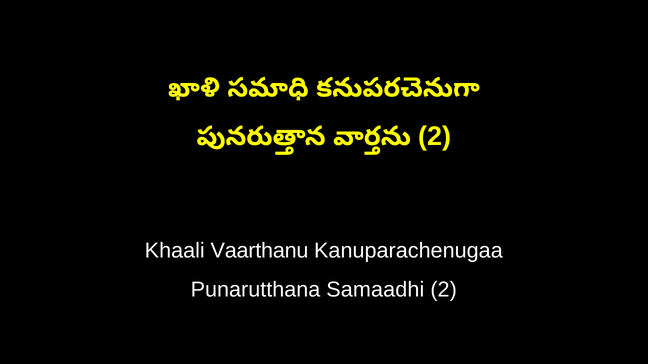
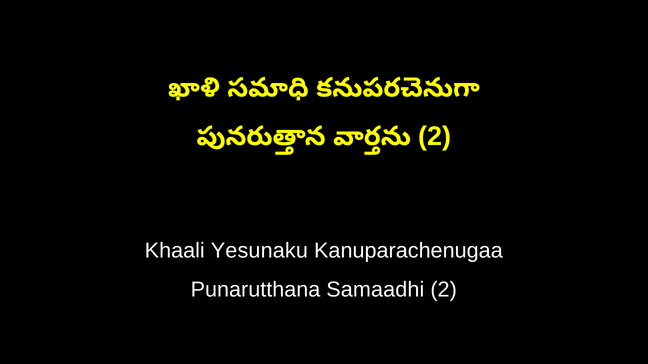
Vaarthanu: Vaarthanu -> Yesunaku (259, 251)
